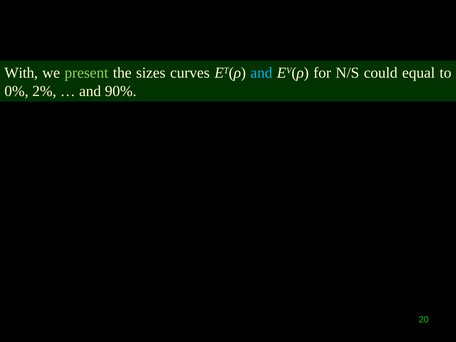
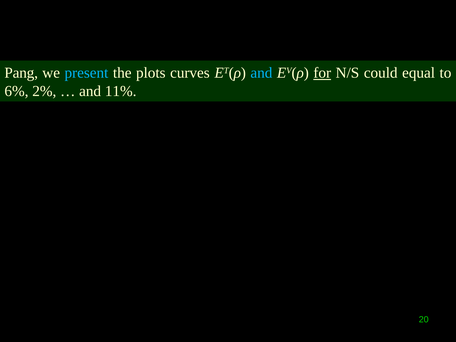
With: With -> Pang (21, 73)
present colour: light green -> light blue (86, 73)
sizes: sizes -> plots (151, 73)
for underline: none -> present (322, 73)
0%: 0% -> 6% (16, 91)
90%: 90% -> 11% (121, 91)
